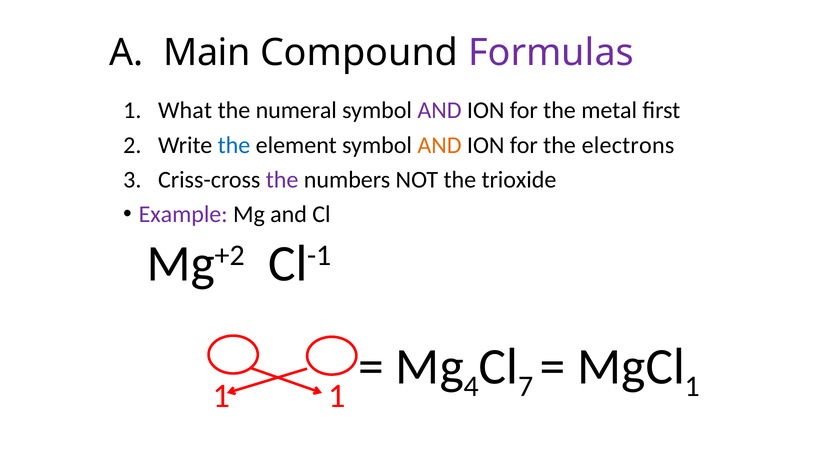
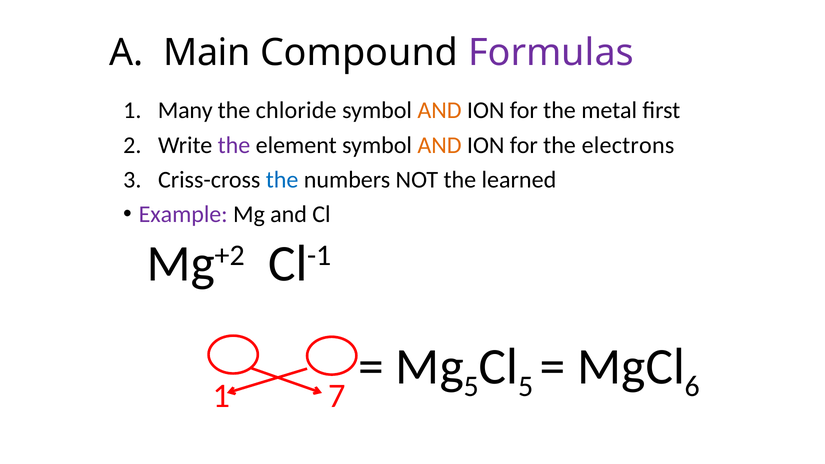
What: What -> Many (185, 110)
numeral: numeral -> chloride (296, 110)
AND colour: purple -> orange (439, 110)
the colour: blue -> purple (234, 145)
the colour: purple -> blue (282, 180)
trioxide: trioxide -> learned (519, 180)
Mg 4: 4 -> 5 (471, 387)
Cl 7: 7 -> 5 (526, 387)
1: 1 -> 6 (692, 387)
1 1: 1 -> 7 (337, 396)
